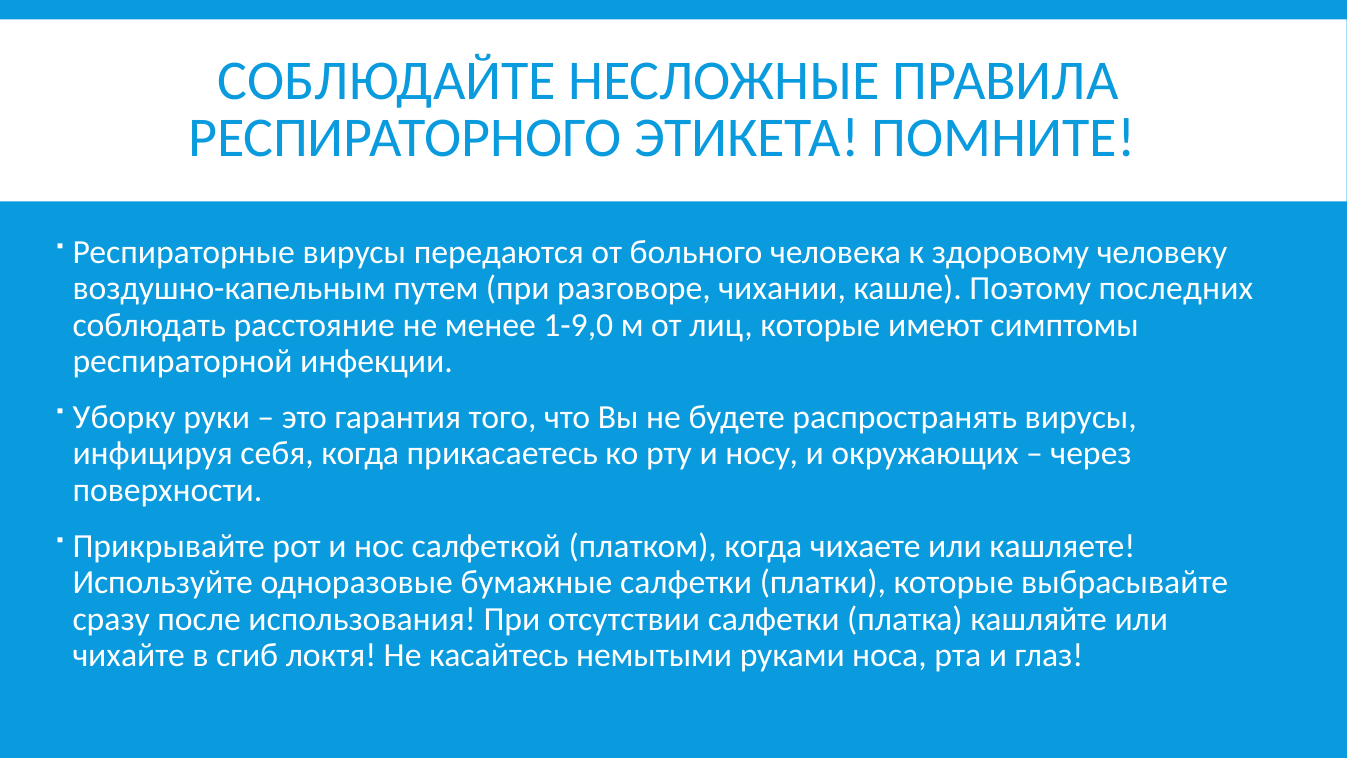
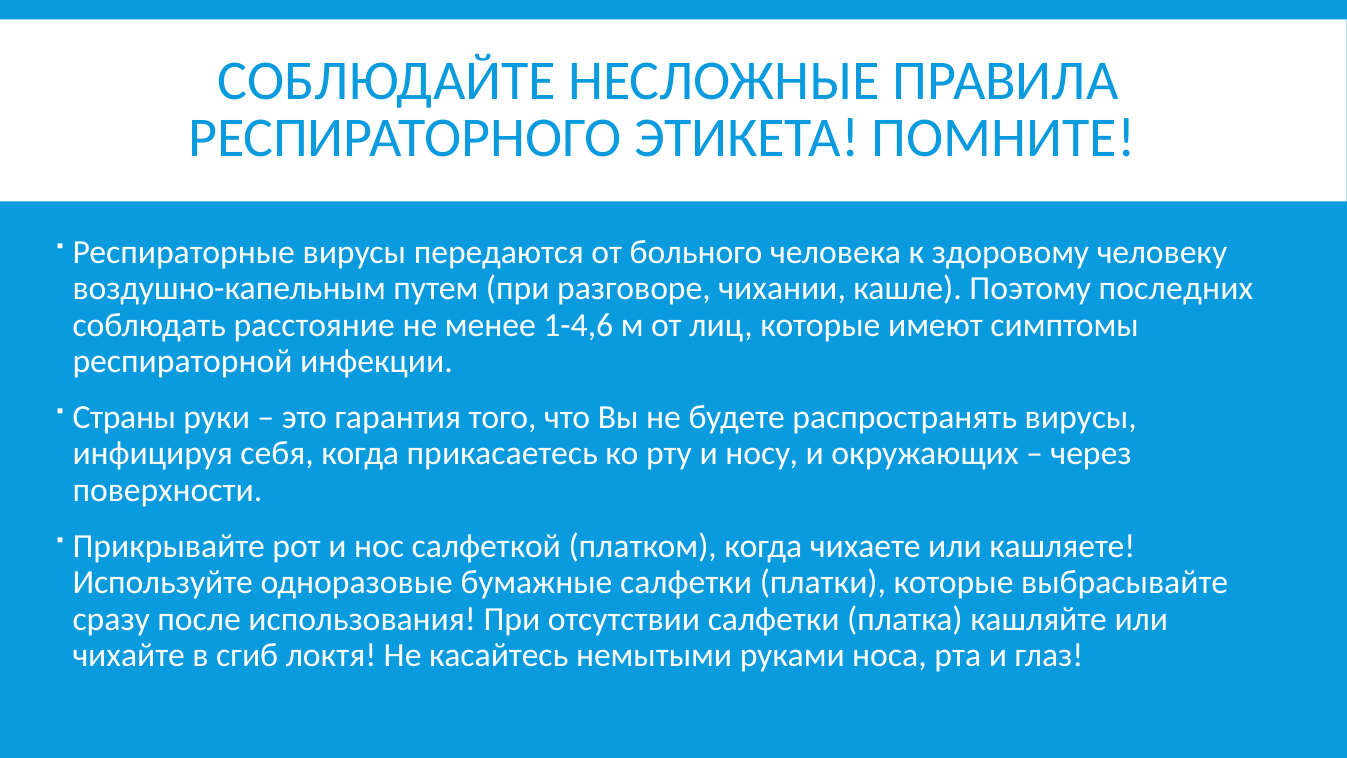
1-9,0: 1-9,0 -> 1-4,6 (578, 325)
Уборку: Уборку -> Страны (124, 417)
